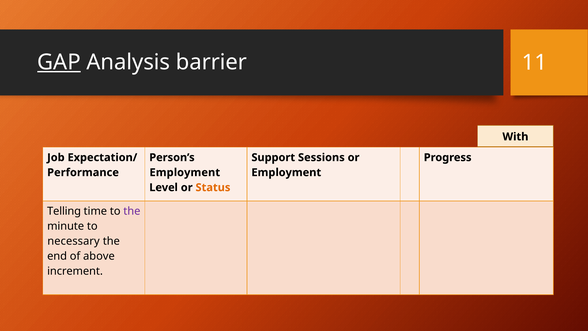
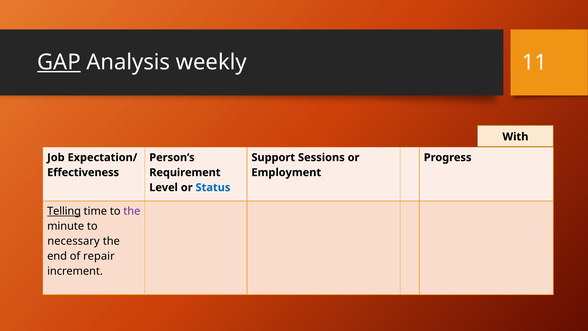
barrier: barrier -> weekly (211, 62)
Performance: Performance -> Effectiveness (83, 172)
Employment: Employment -> Requirement (185, 172)
Status colour: orange -> blue (213, 187)
Telling underline: none -> present (64, 211)
above: above -> repair (99, 256)
